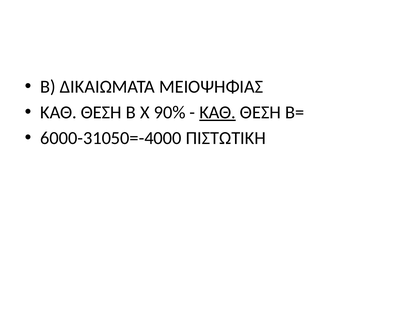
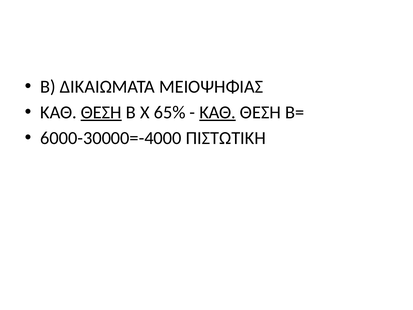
ΘΕΣΗ underline: none -> present (101, 112)
90%: 90% -> 65% (170, 112)
6000-31050=-4000: 6000-31050=-4000 -> 6000-30000=-4000 (111, 138)
